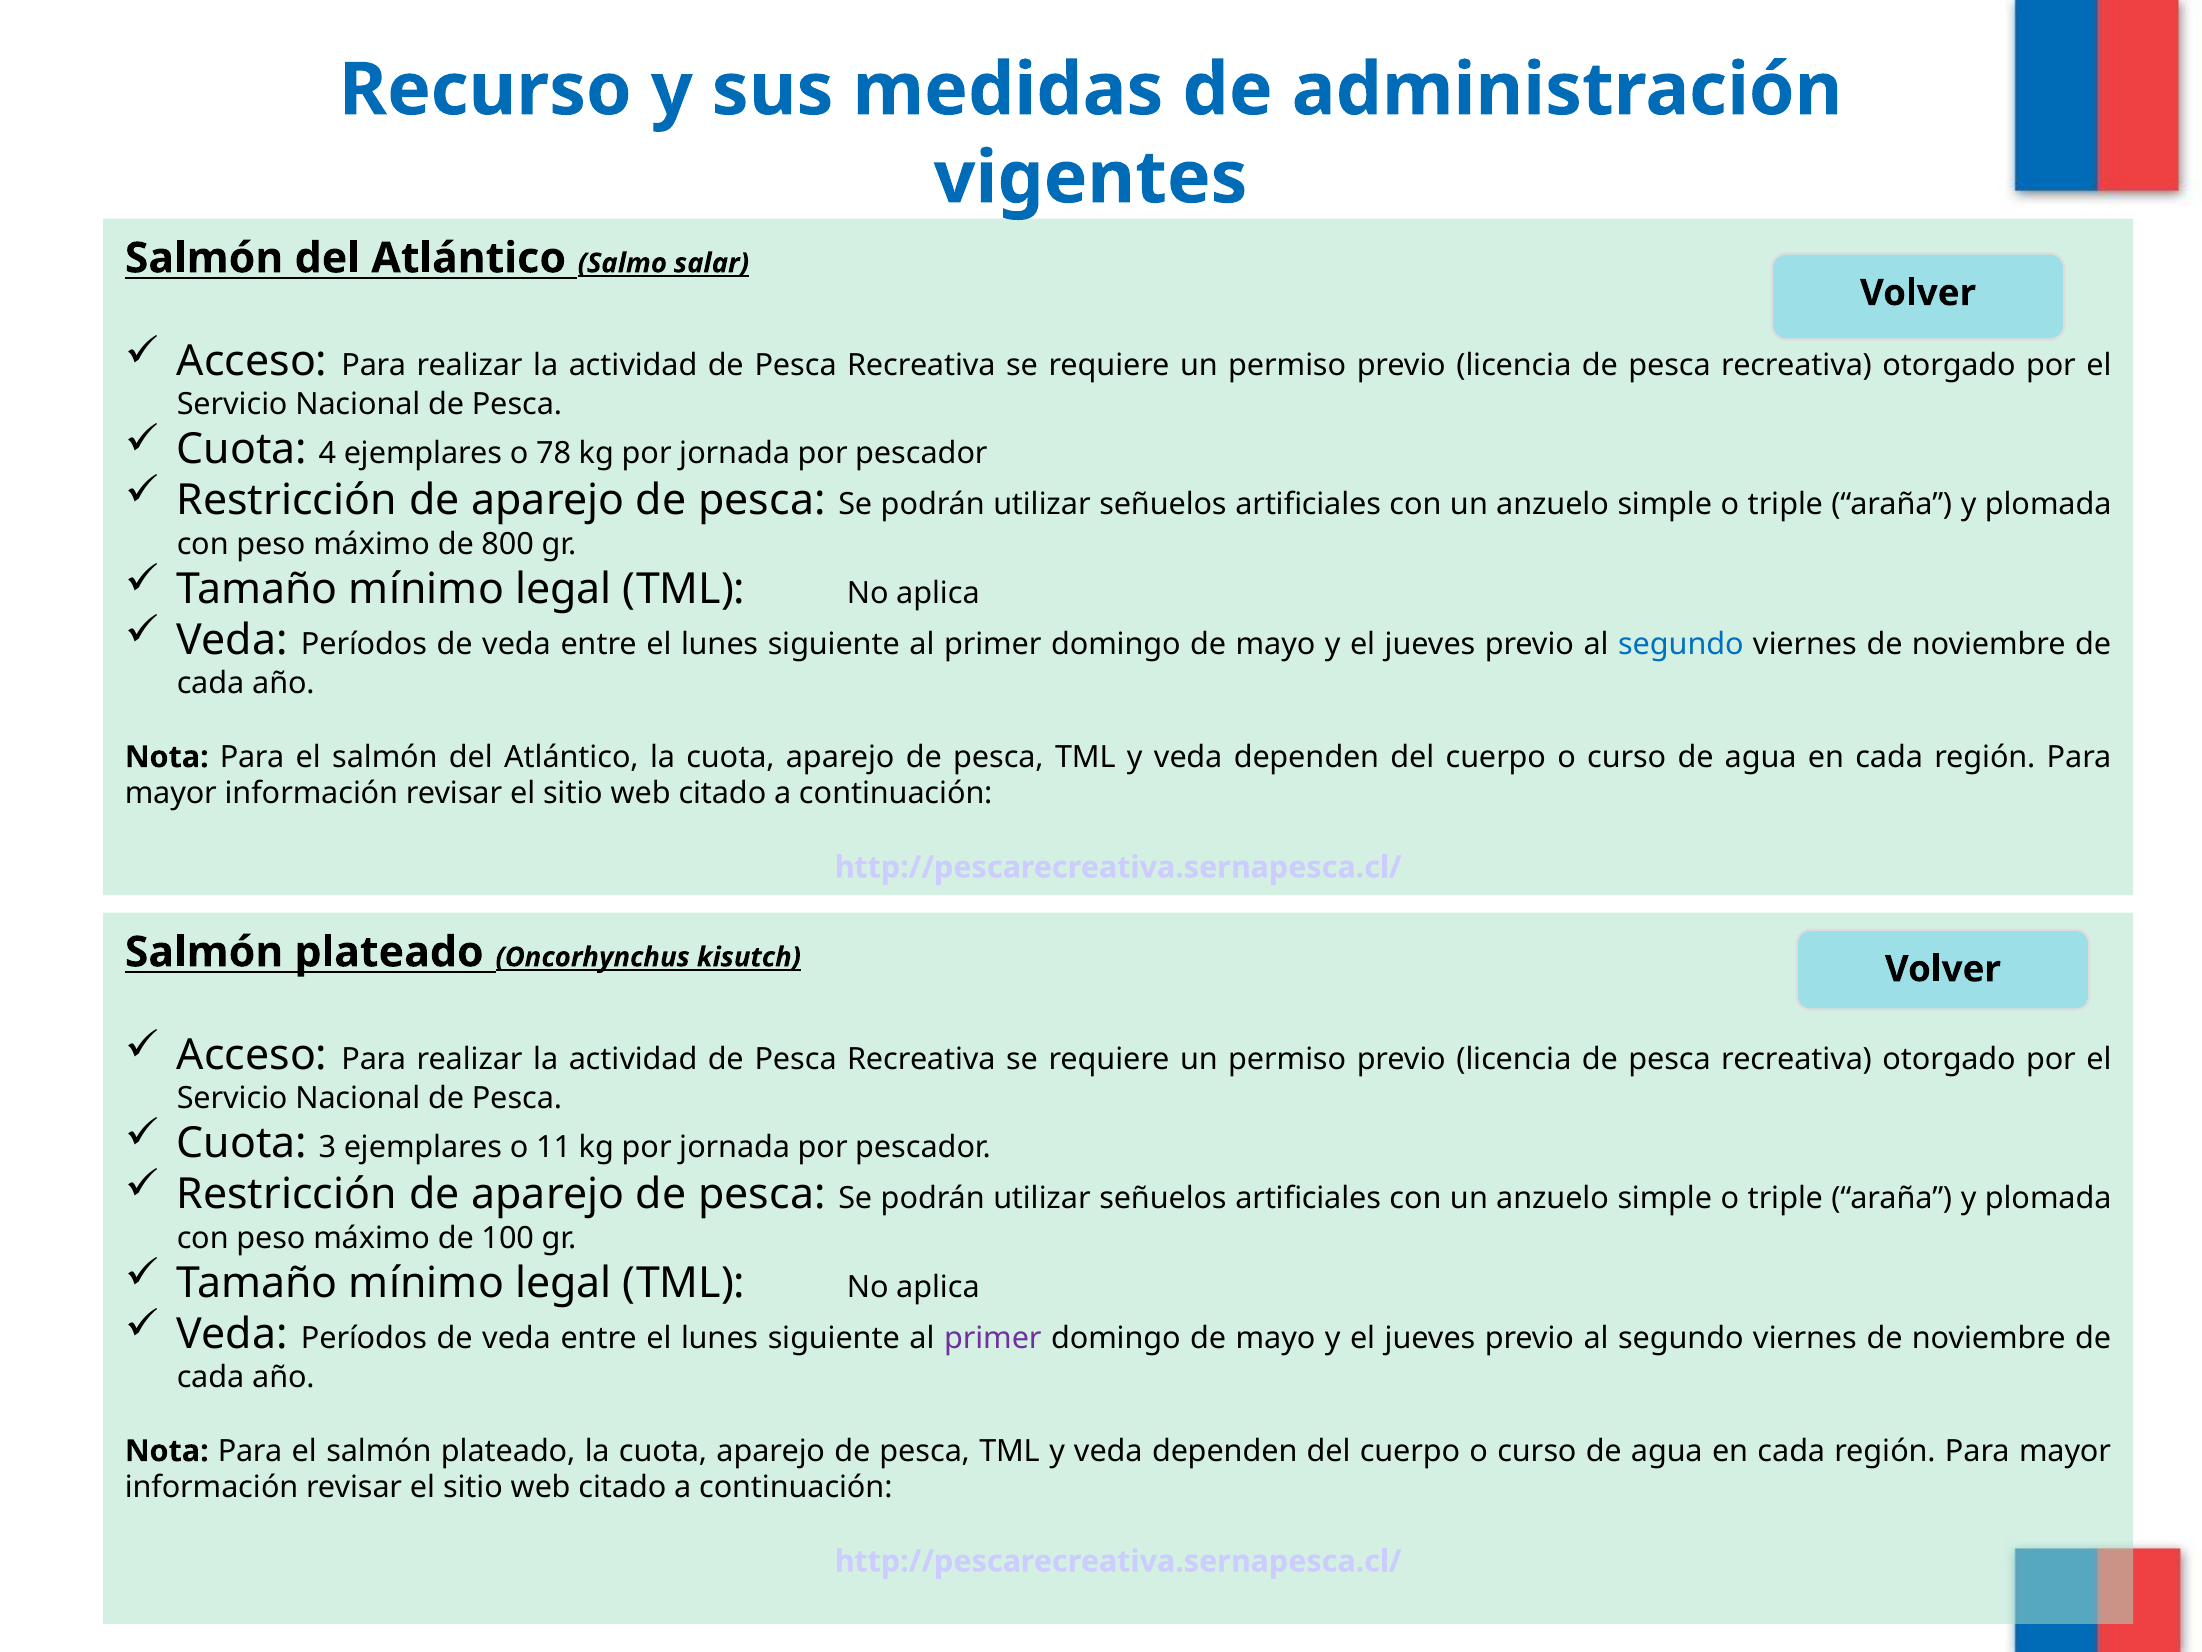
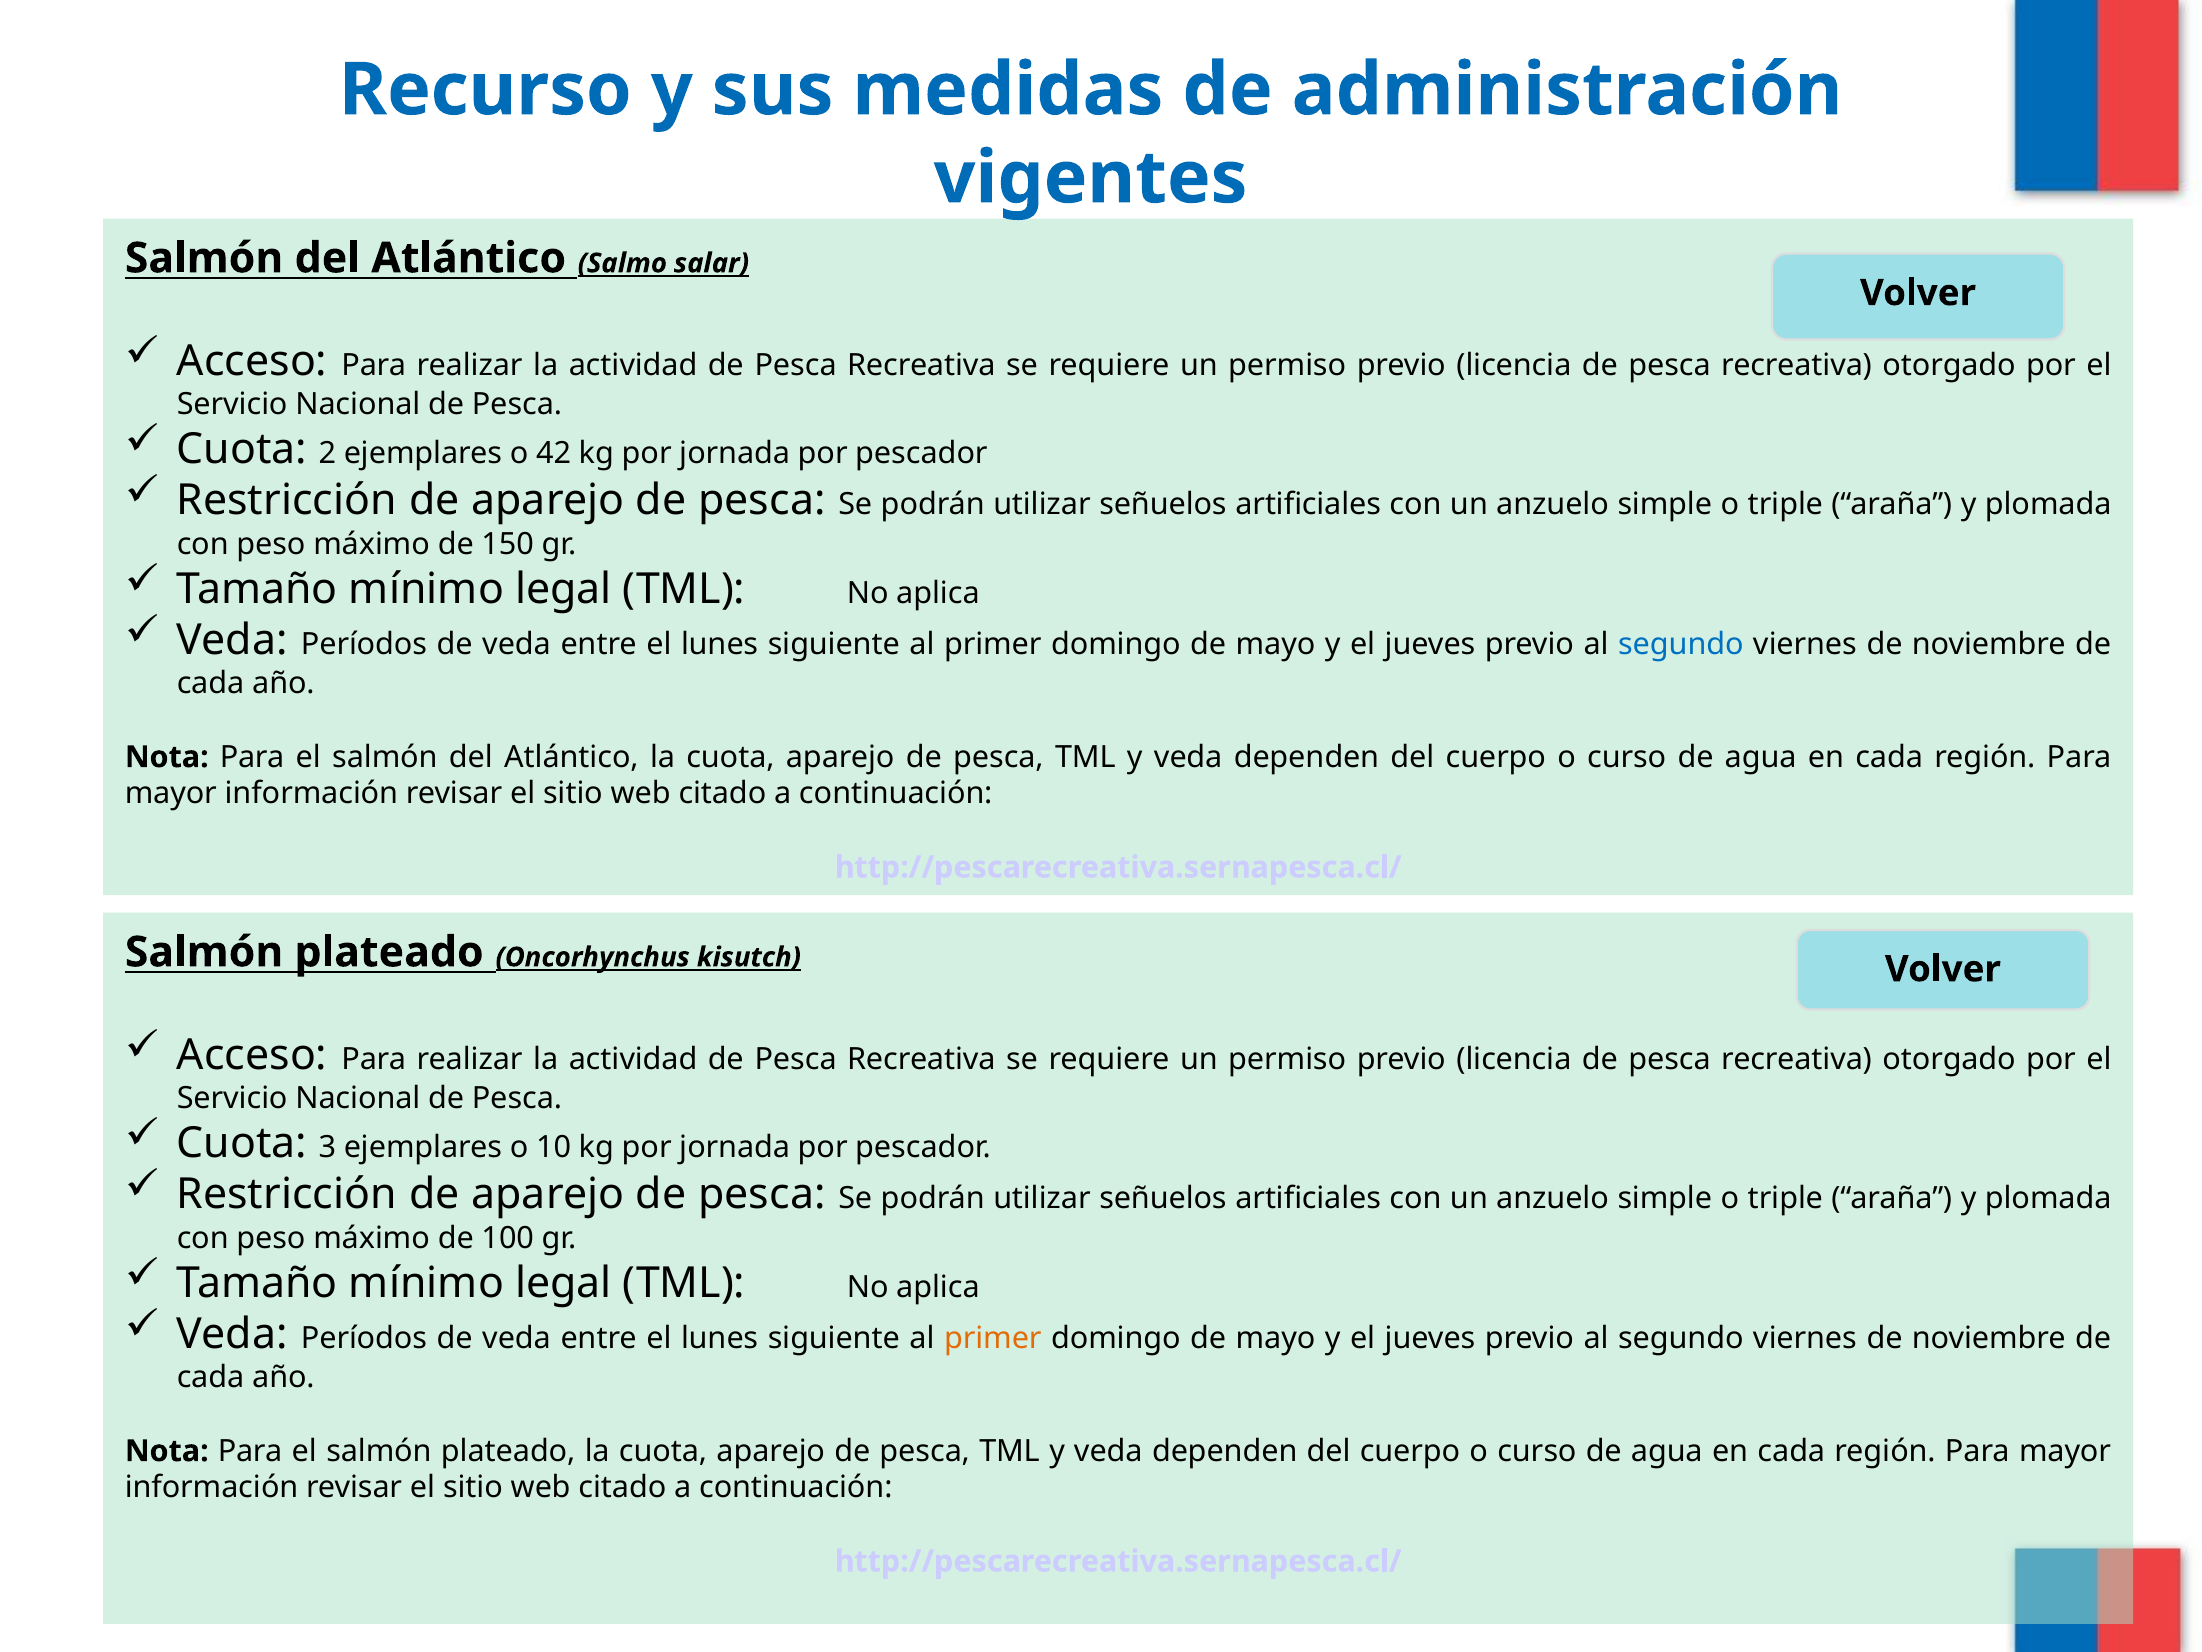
4: 4 -> 2 (327, 453)
78: 78 -> 42 (554, 453)
800: 800 -> 150 (508, 544)
11: 11 -> 10 (554, 1147)
primer colour: purple -> orange (993, 1338)
